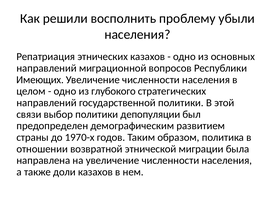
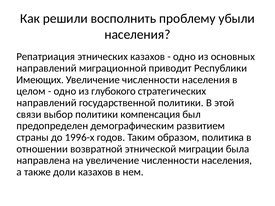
вопросов: вопросов -> приводит (170, 68)
депопуляции: депопуляции -> компенсация (150, 114)
1970-х: 1970-х -> 1996-х (80, 138)
